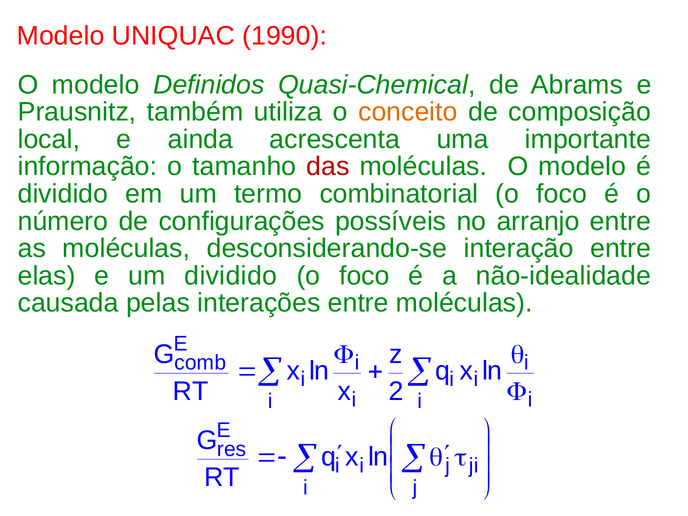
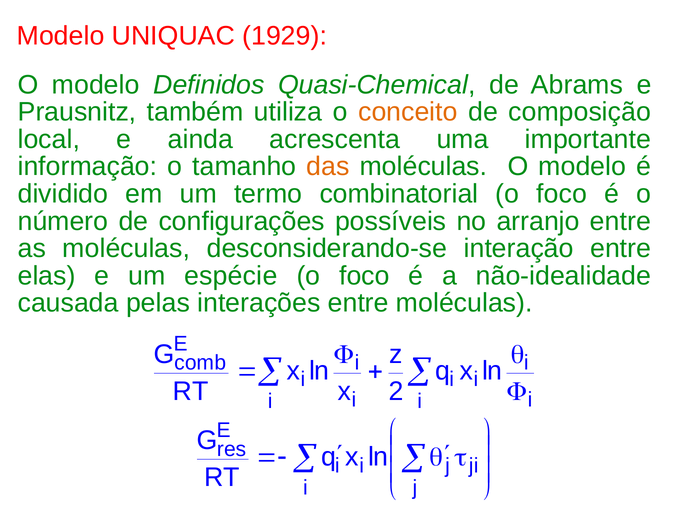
1990: 1990 -> 1929 (285, 36)
das colour: red -> orange (328, 167)
um dividido: dividido -> espécie (231, 276)
